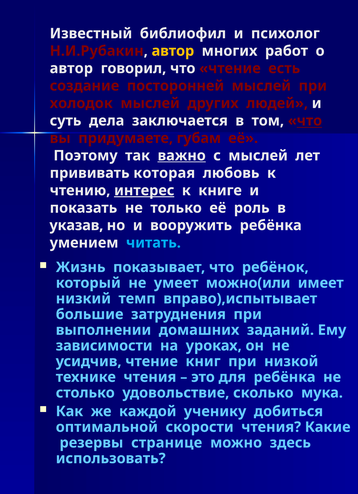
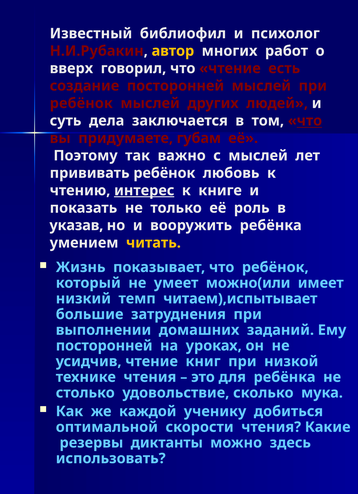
автор: автор -> вверх (71, 68)
холодок: холодок -> ребёнок (81, 103)
важно underline: present -> none (182, 155)
прививать которая: которая -> ребёнок (164, 173)
читать colour: light blue -> yellow (153, 242)
вправо),испытывает: вправо),испытывает -> читаем),испытывает (240, 298)
зависимости: зависимости -> посторонней (104, 345)
странице: странице -> диктанты (167, 442)
